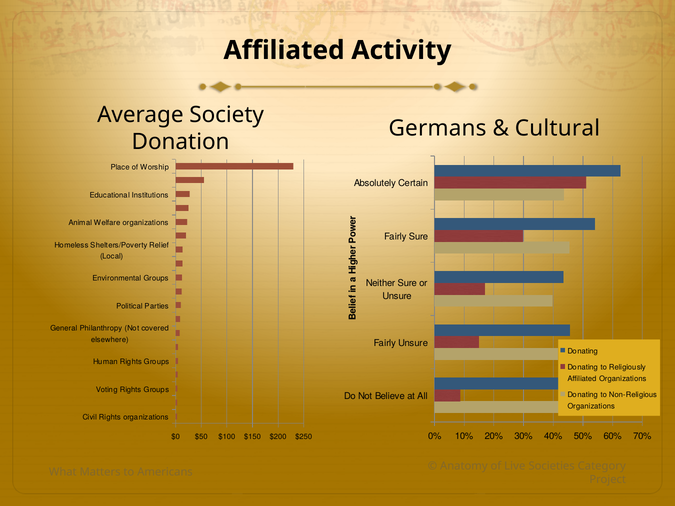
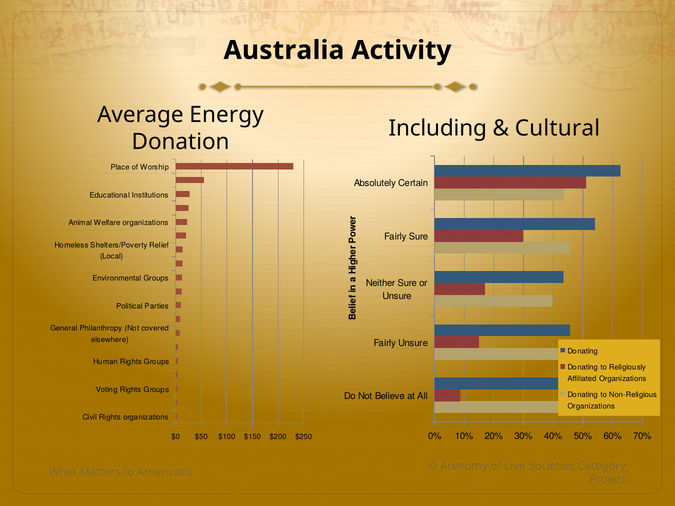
Affiliated: Affiliated -> Australia (284, 50)
Society: Society -> Energy (227, 115)
Germans: Germans -> Including (438, 128)
